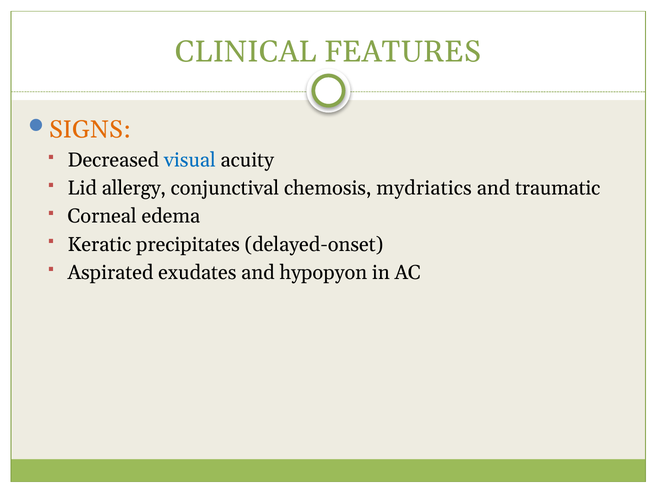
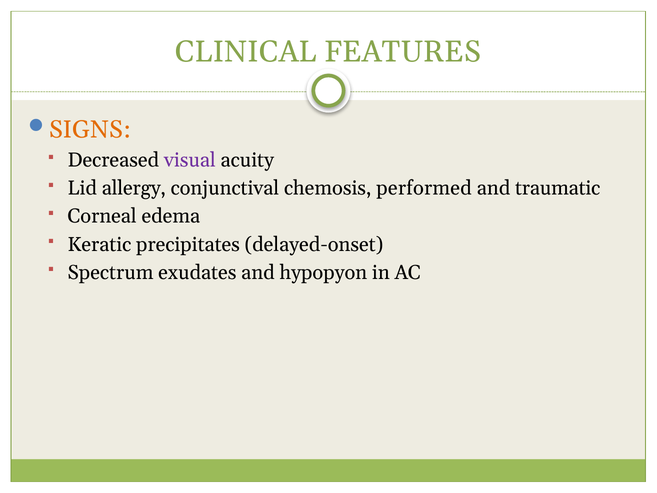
visual colour: blue -> purple (190, 160)
mydriatics: mydriatics -> performed (424, 188)
Aspirated: Aspirated -> Spectrum (111, 272)
